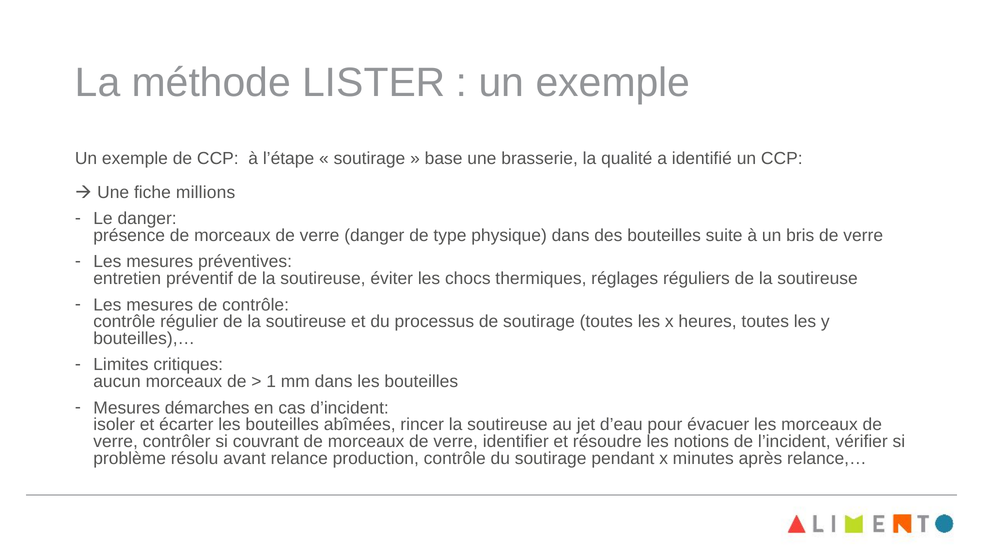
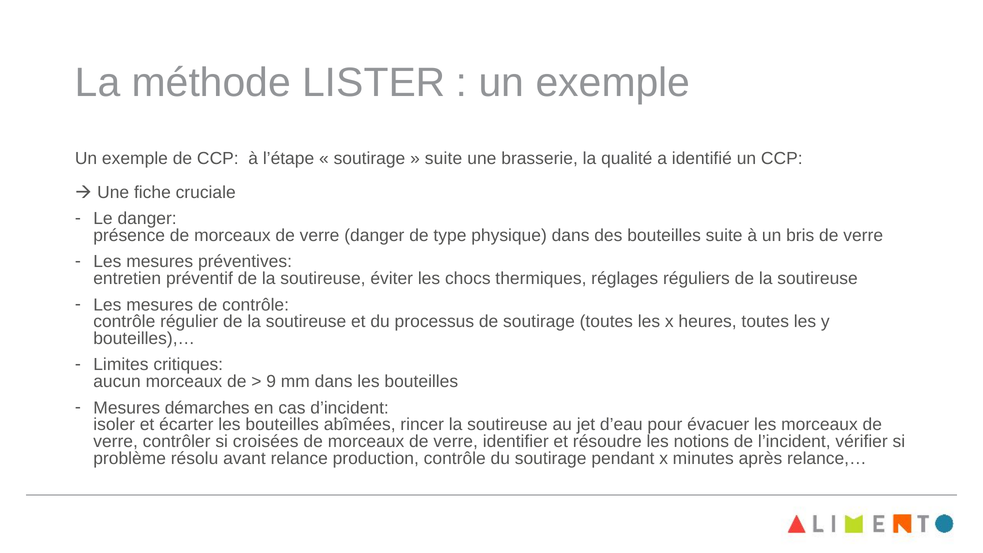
base: base -> suite (444, 159)
millions: millions -> cruciale (206, 193)
1: 1 -> 9 (271, 382)
couvrant: couvrant -> croisées (266, 442)
